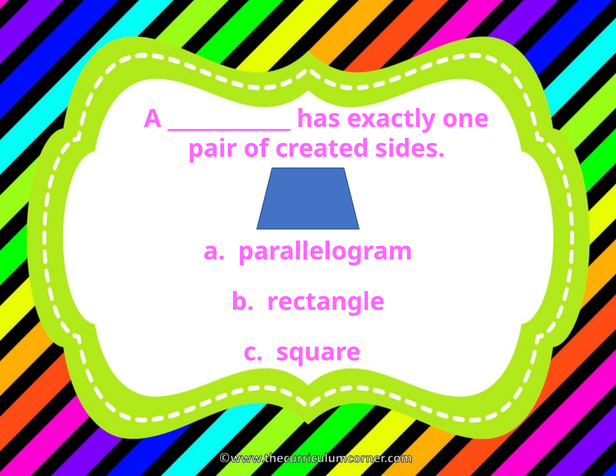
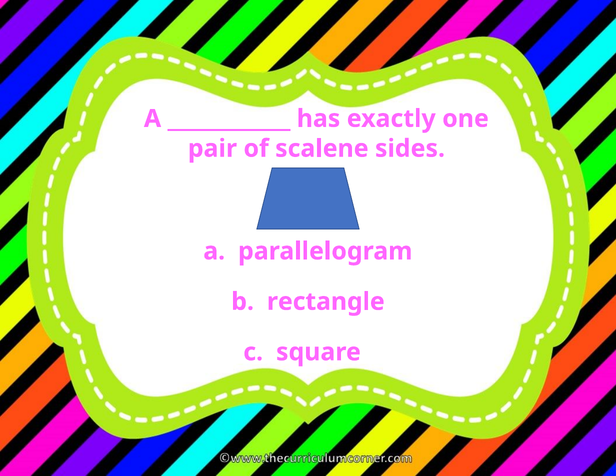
created: created -> scalene (322, 149)
